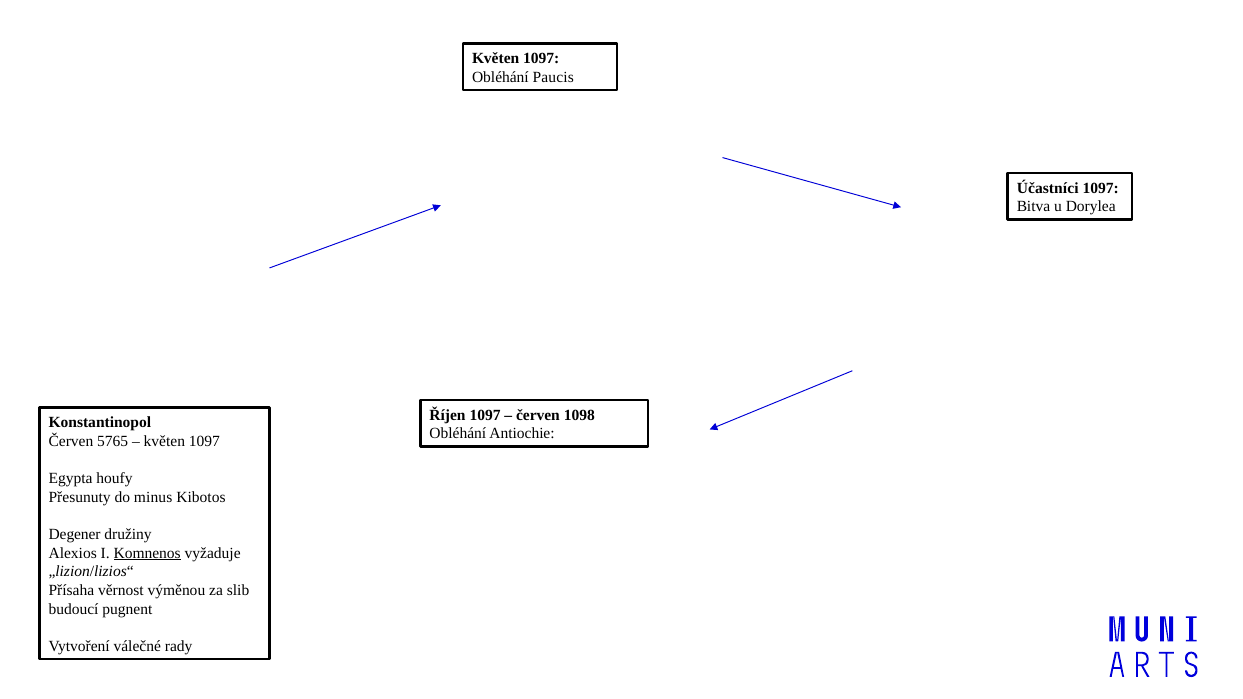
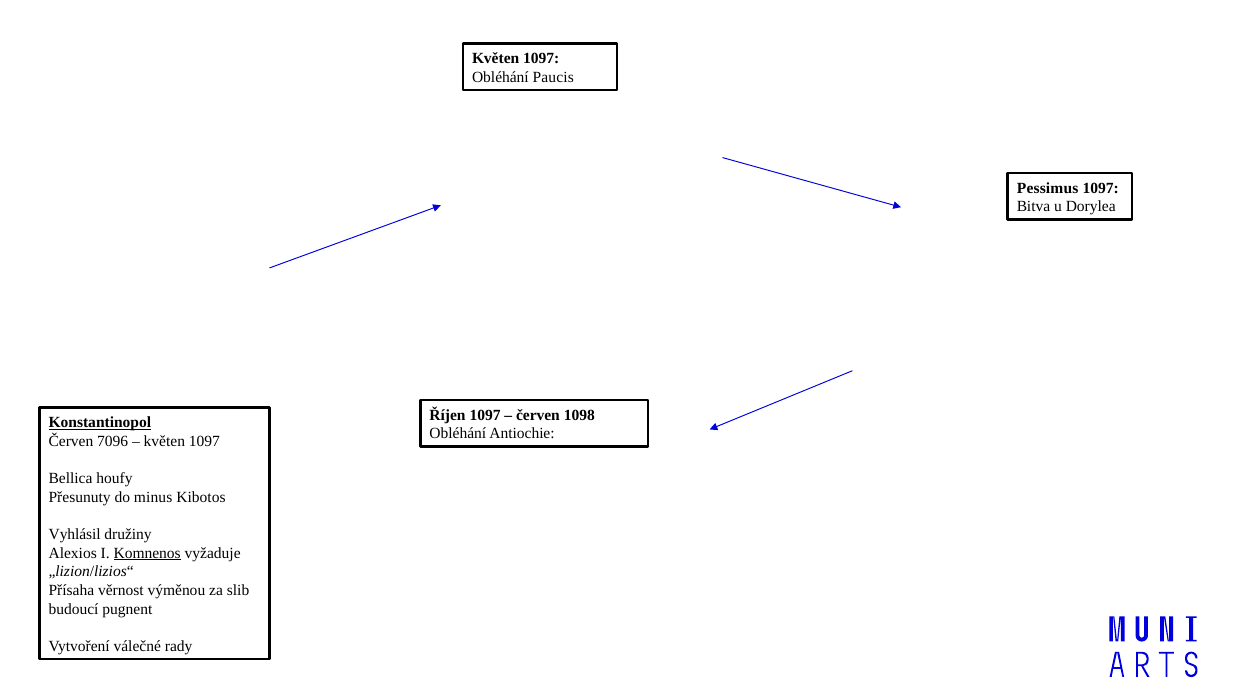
Účastníci: Účastníci -> Pessimus (1048, 188)
Konstantinopol underline: none -> present (100, 423)
5765: 5765 -> 7096 (113, 441)
Egypta: Egypta -> Bellica (71, 479)
Degener: Degener -> Vyhlásil (75, 535)
